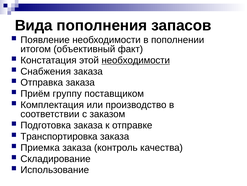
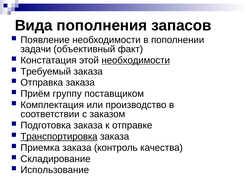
итогом: итогом -> задачи (36, 49)
Снабжения: Снабжения -> Требуемый (46, 71)
Транспортировка underline: none -> present (59, 136)
